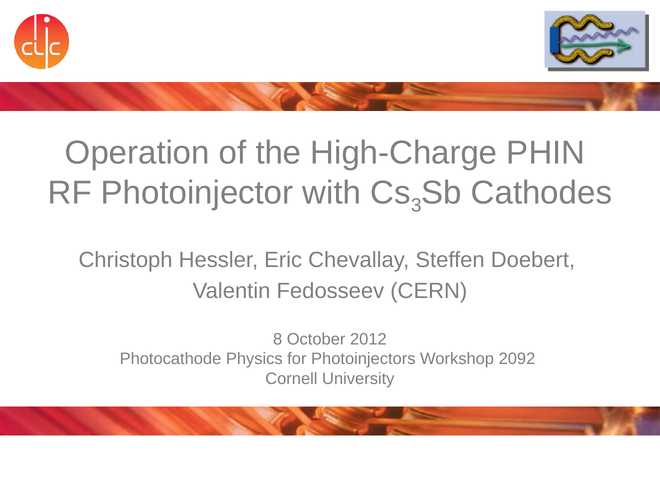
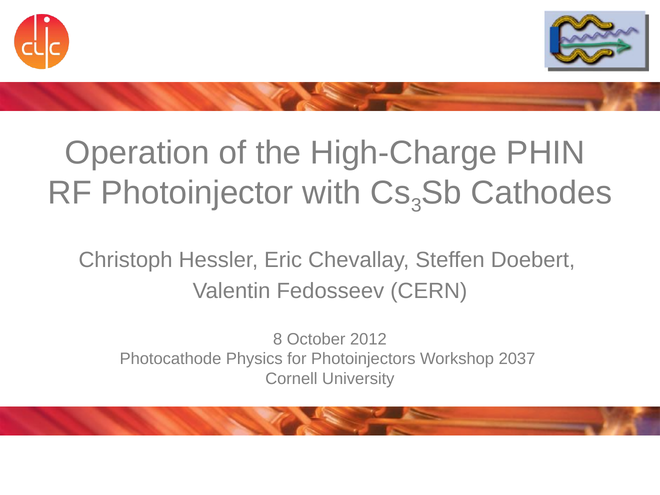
2092: 2092 -> 2037 (517, 359)
